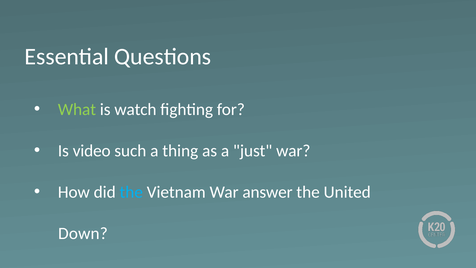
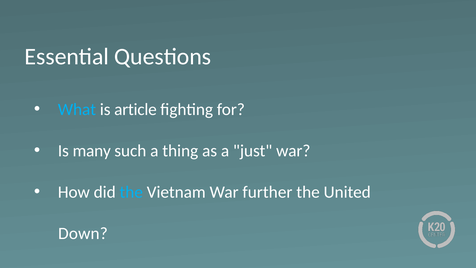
What colour: light green -> light blue (77, 109)
watch: watch -> article (135, 109)
video: video -> many (92, 151)
answer: answer -> further (267, 192)
